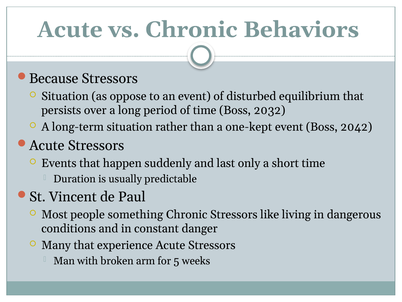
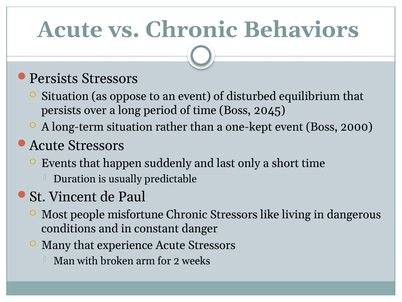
Because: Because -> Persists (54, 78)
2032: 2032 -> 2045 (270, 110)
2042: 2042 -> 2000 (356, 127)
something: something -> misfortune (136, 214)
5: 5 -> 2 (177, 260)
